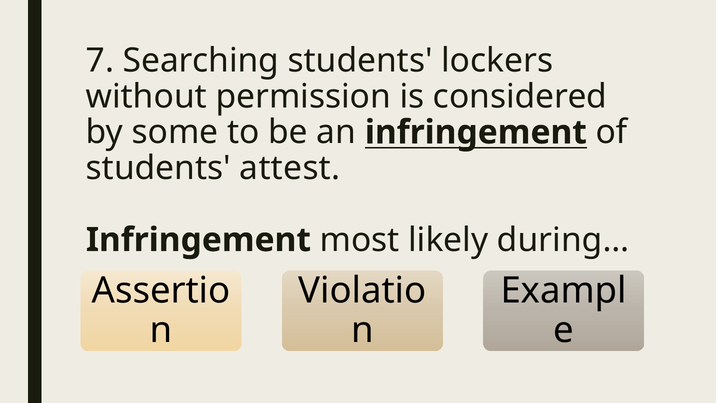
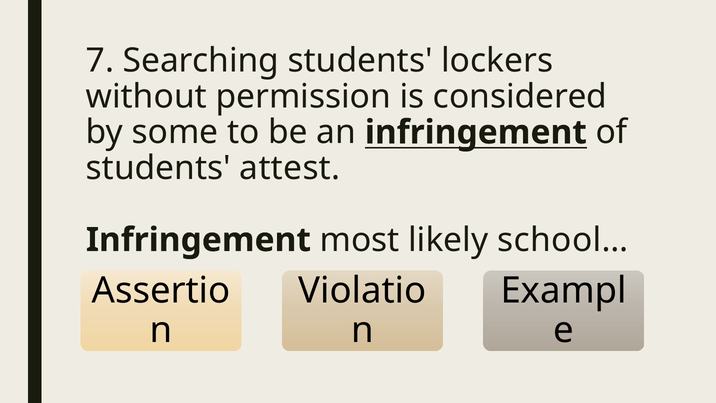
during…: during… -> school… (563, 240)
